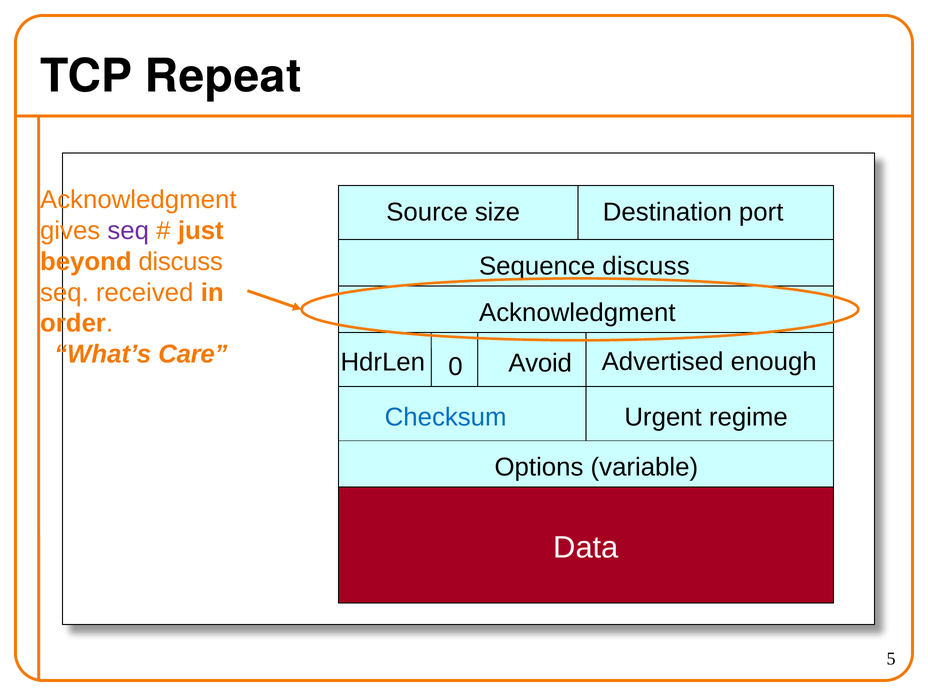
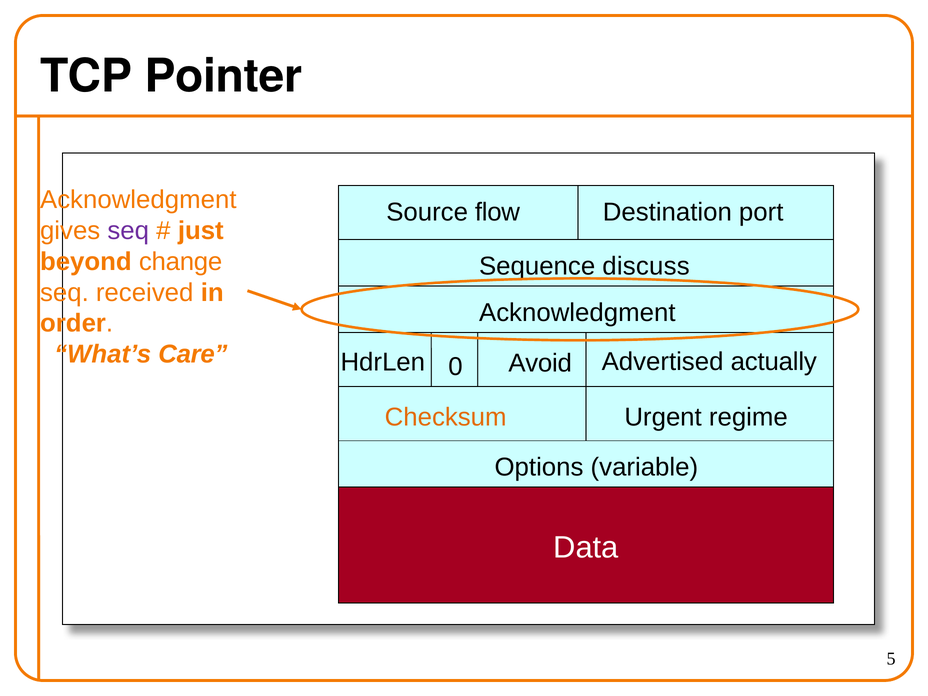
Repeat: Repeat -> Pointer (224, 77)
size: size -> flow (497, 212)
beyond discuss: discuss -> change (181, 262)
enough: enough -> actually (774, 362)
Checksum colour: blue -> orange (446, 417)
